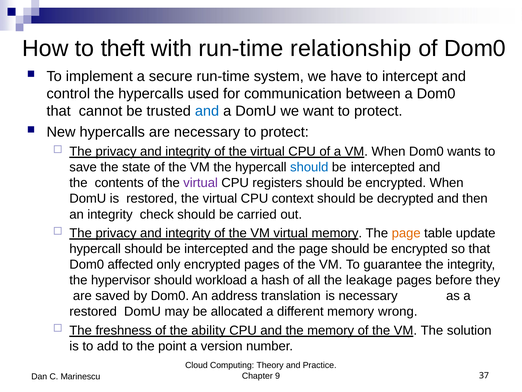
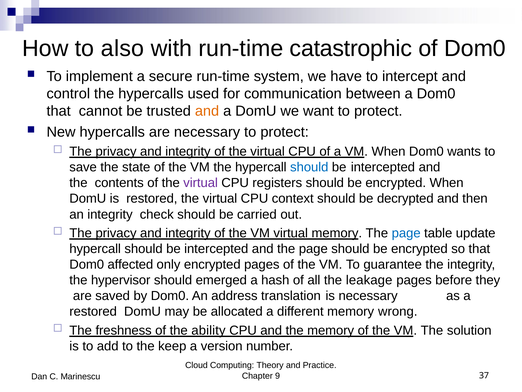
theft: theft -> also (123, 48)
relationship: relationship -> catastrophic (351, 48)
and colour: blue -> orange (207, 111)
page colour: orange -> blue (406, 233)
workload: workload -> emerged (221, 280)
point: point -> keep (172, 346)
